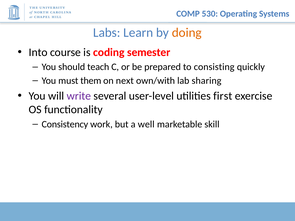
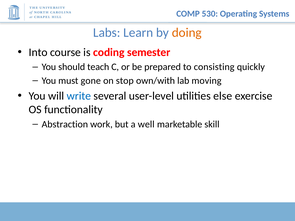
them: them -> gone (91, 81)
next: next -> stop (125, 81)
sharing: sharing -> moving (207, 81)
write colour: purple -> blue (79, 96)
first: first -> else (223, 96)
Consistency: Consistency -> Abstraction (65, 124)
